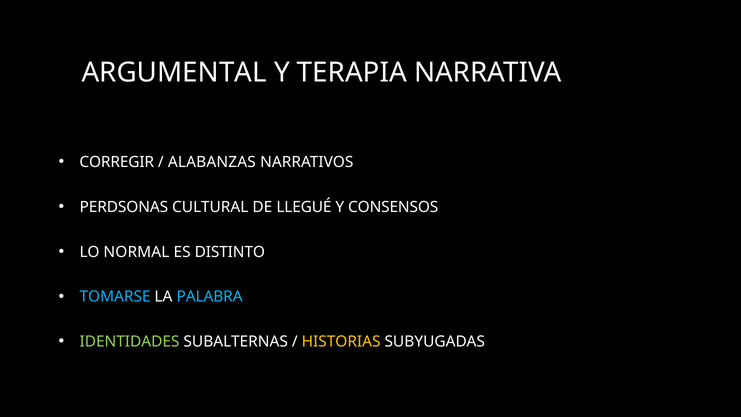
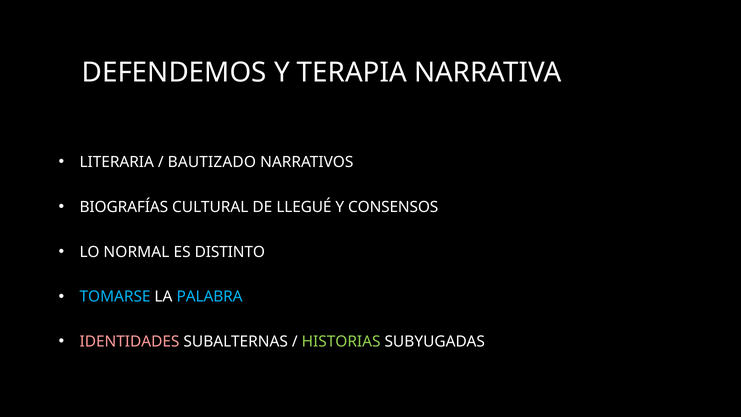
ARGUMENTAL: ARGUMENTAL -> DEFENDEMOS (174, 73)
CORREGIR: CORREGIR -> LITERARIA (117, 162)
ALABANZAS: ALABANZAS -> BAUTIZADO (212, 162)
PERDSONAS: PERDSONAS -> BIOGRAFÍAS (124, 207)
IDENTIDADES colour: light green -> pink (130, 341)
HISTORIAS colour: yellow -> light green (341, 341)
